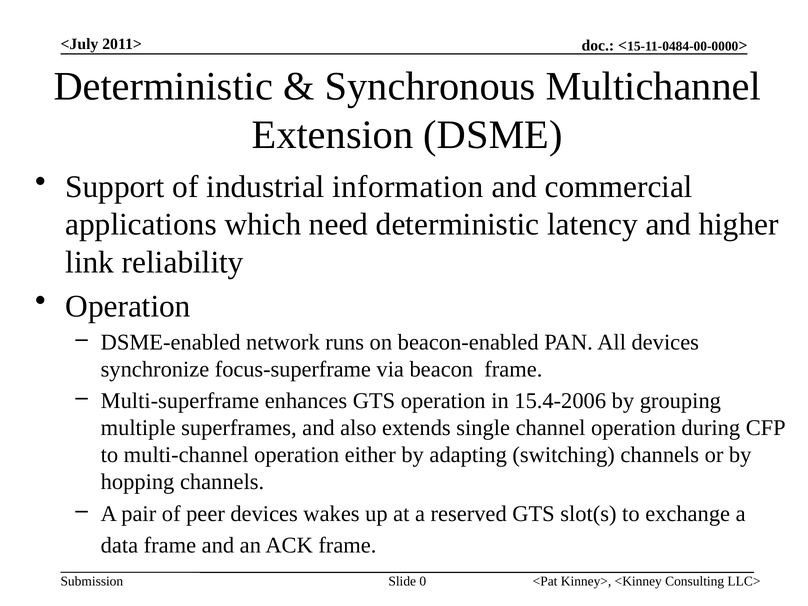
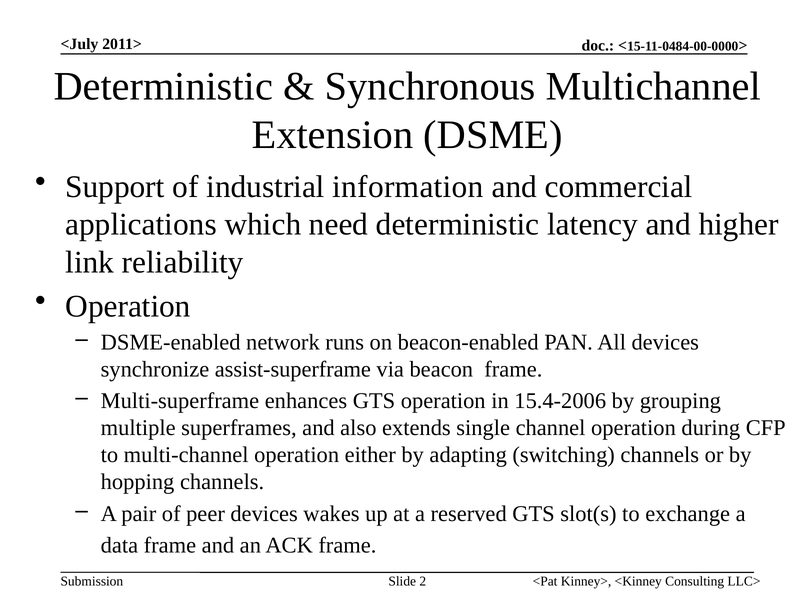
focus-superframe: focus-superframe -> assist-superframe (293, 369)
0: 0 -> 2 (423, 581)
